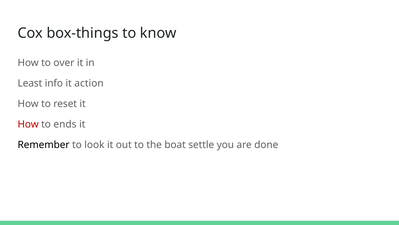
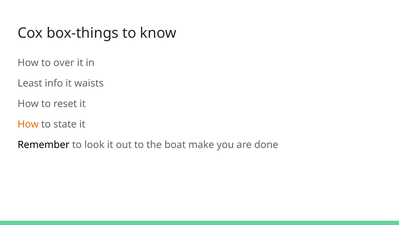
action: action -> waists (89, 83)
How colour: red -> orange (28, 124)
ends: ends -> state (65, 124)
settle: settle -> make (201, 144)
